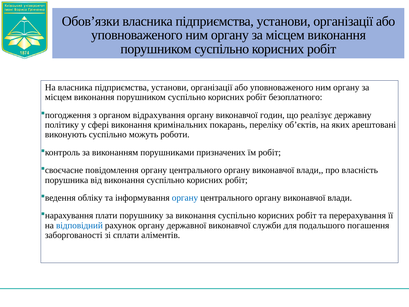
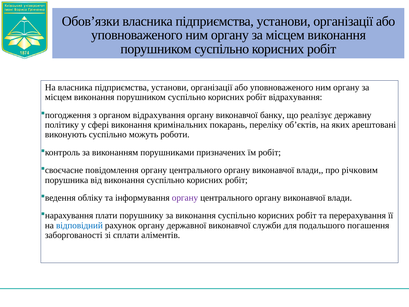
робіт безоплатного: безоплатного -> відрахування (295, 97)
годин: годин -> банку (272, 115)
власність: власність -> річковим (360, 170)
органу colour: blue -> purple (185, 198)
